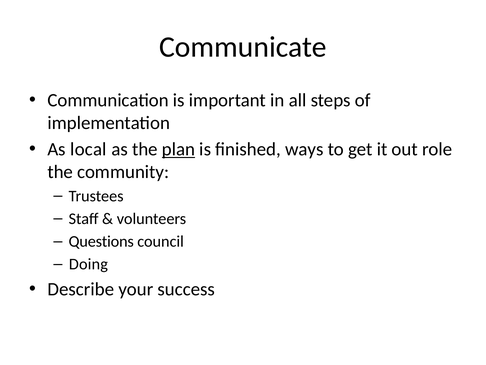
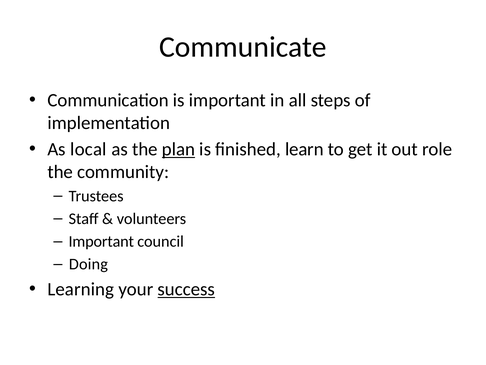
ways: ways -> learn (304, 149)
Questions: Questions -> Important (101, 241)
Describe: Describe -> Learning (81, 289)
success underline: none -> present (186, 289)
